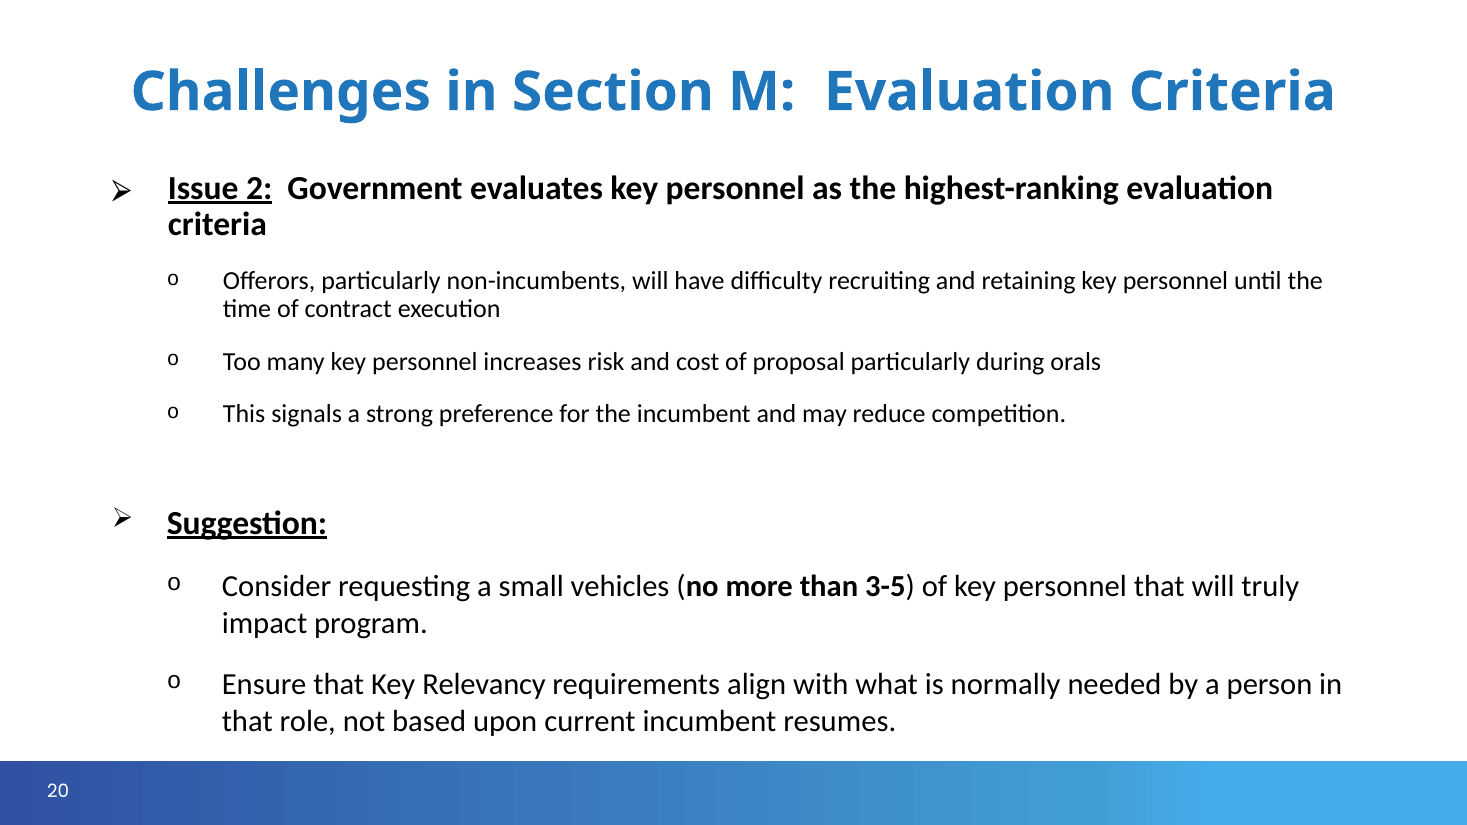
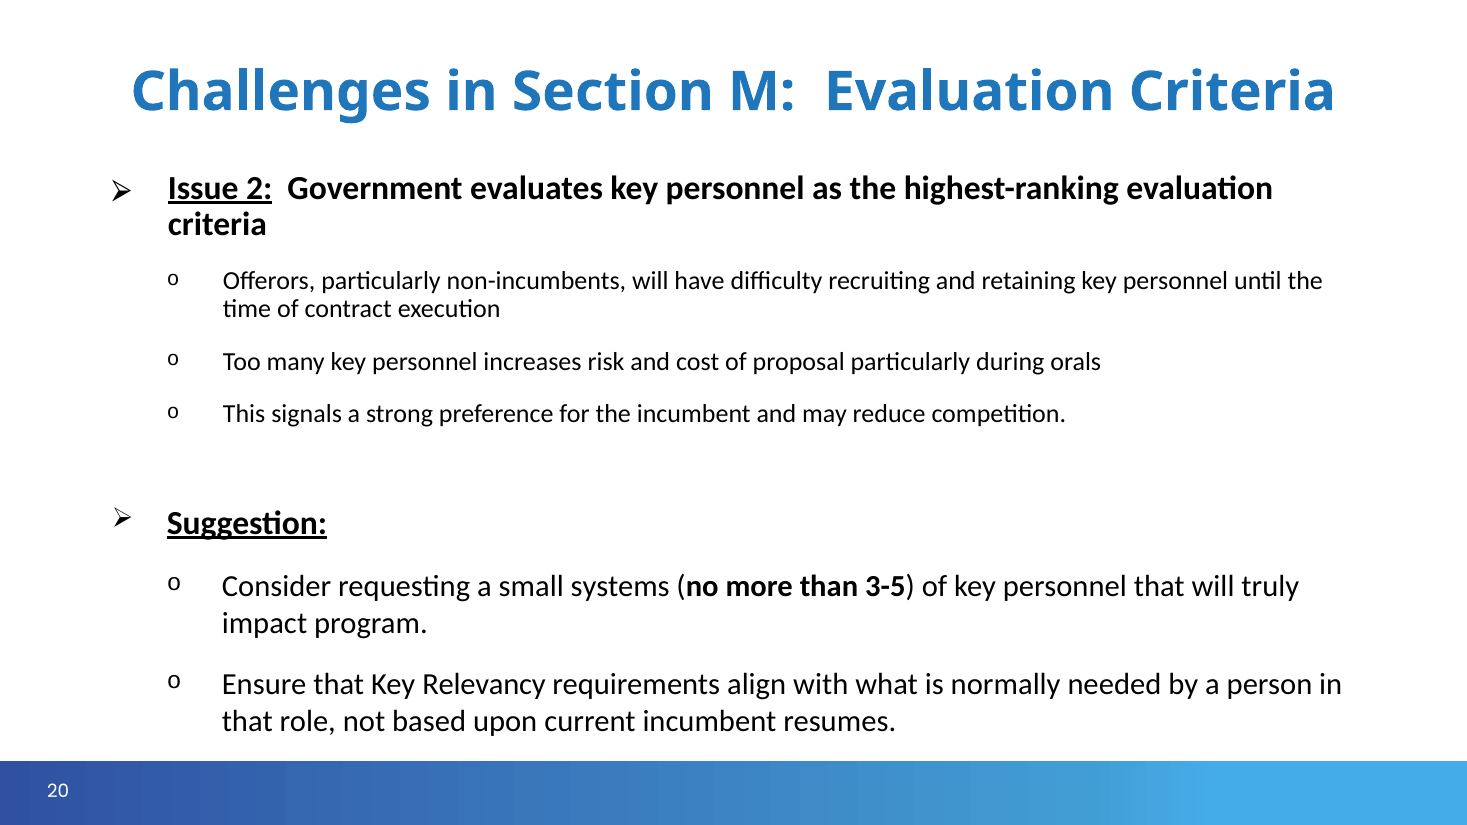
vehicles: vehicles -> systems (620, 587)
